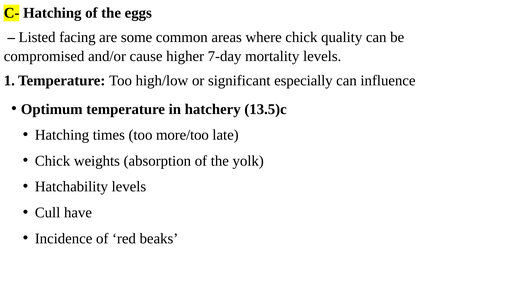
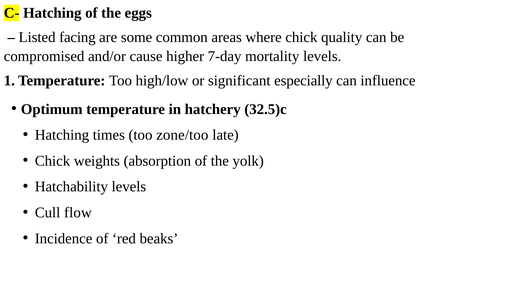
13.5)c: 13.5)c -> 32.5)c (266, 109)
more/too: more/too -> zone/too (182, 135)
have: have -> flow (78, 213)
